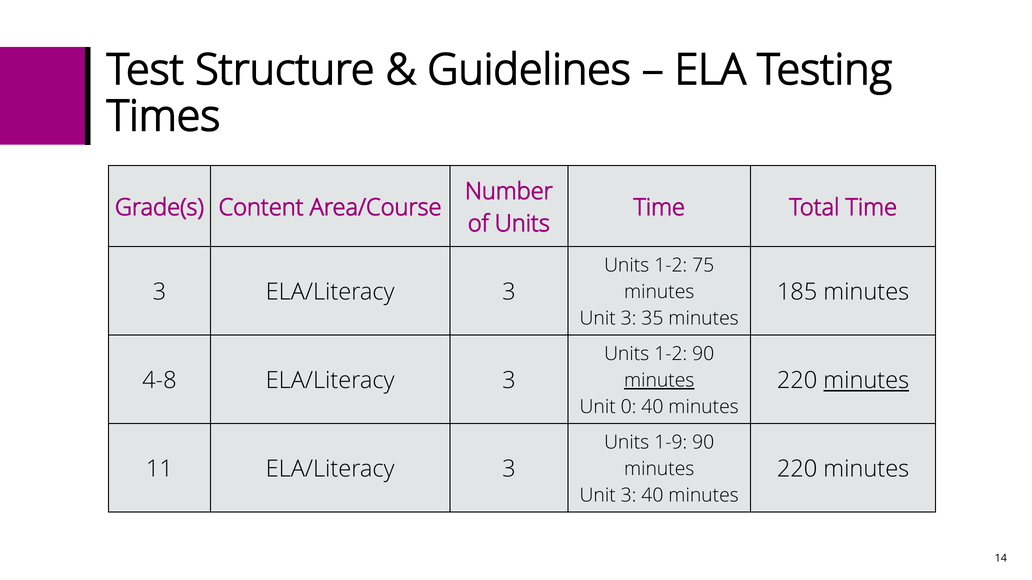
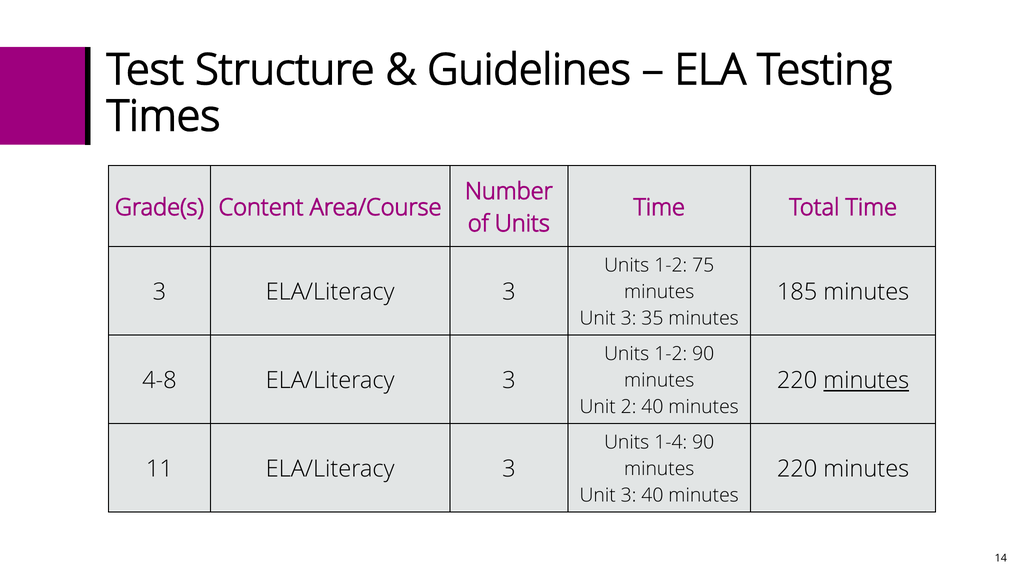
minutes underline: present -> none (659, 381)
0: 0 -> 2 (629, 407)
1-9: 1-9 -> 1-4 (671, 443)
